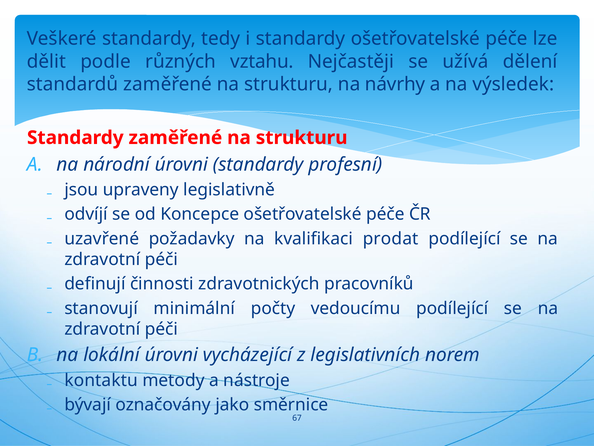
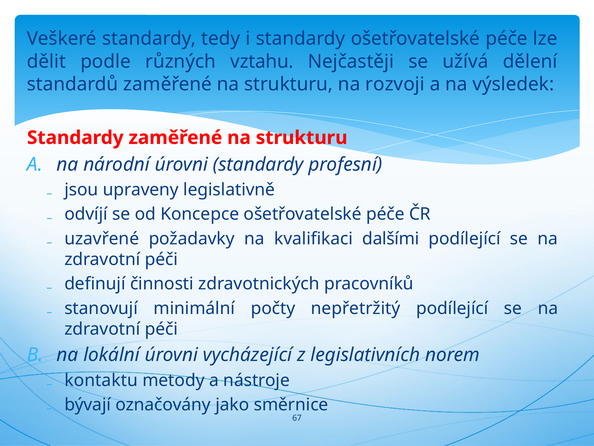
návrhy: návrhy -> rozvoji (395, 84)
prodat: prodat -> dalšími (391, 238)
vedoucímu: vedoucímu -> nepřetržitý (356, 308)
